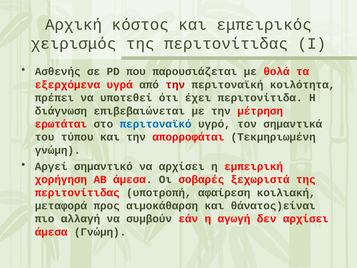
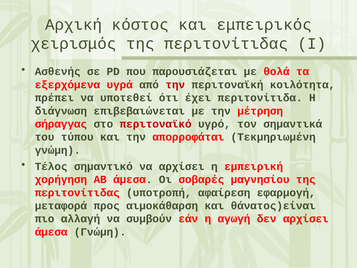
ερωτάται: ερωτάται -> σήραγγας (61, 124)
περιτοναϊκό colour: blue -> red (156, 124)
Αργεί: Αργεί -> Τέλος (51, 166)
ξεχωριστά: ξεχωριστά -> μαγνησίου (260, 179)
κοιλιακή: κοιλιακή -> εφαρμογή (286, 193)
